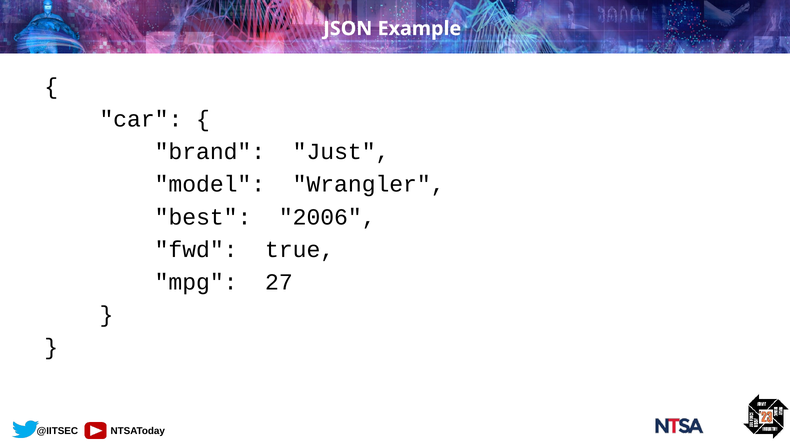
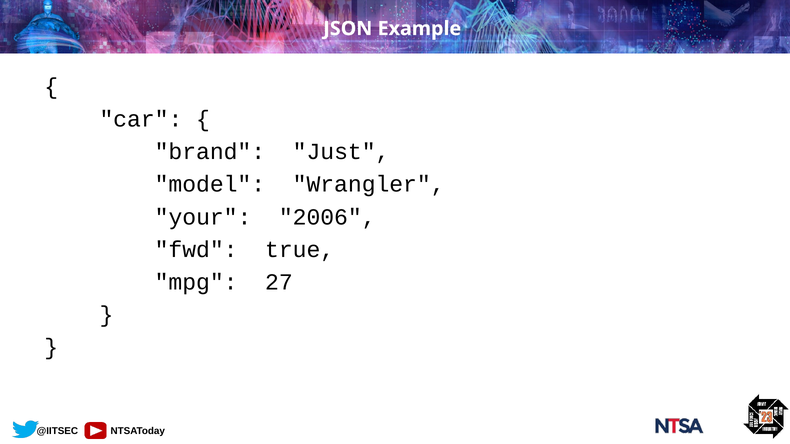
best: best -> your (203, 217)
